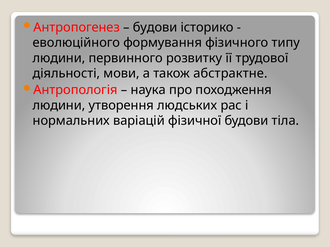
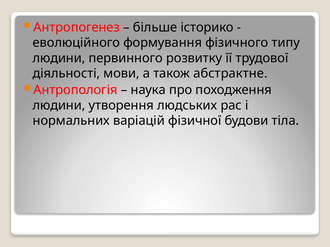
будови: будови -> більше (155, 27)
